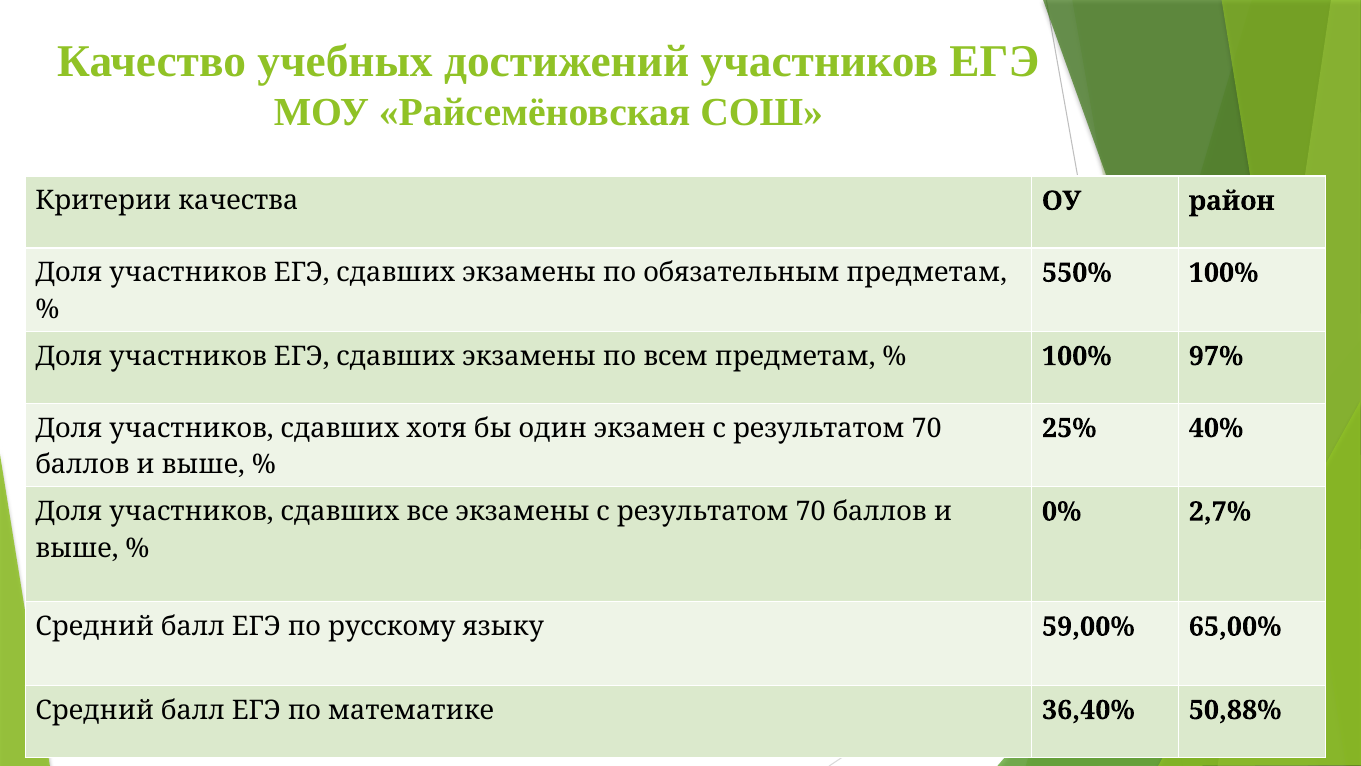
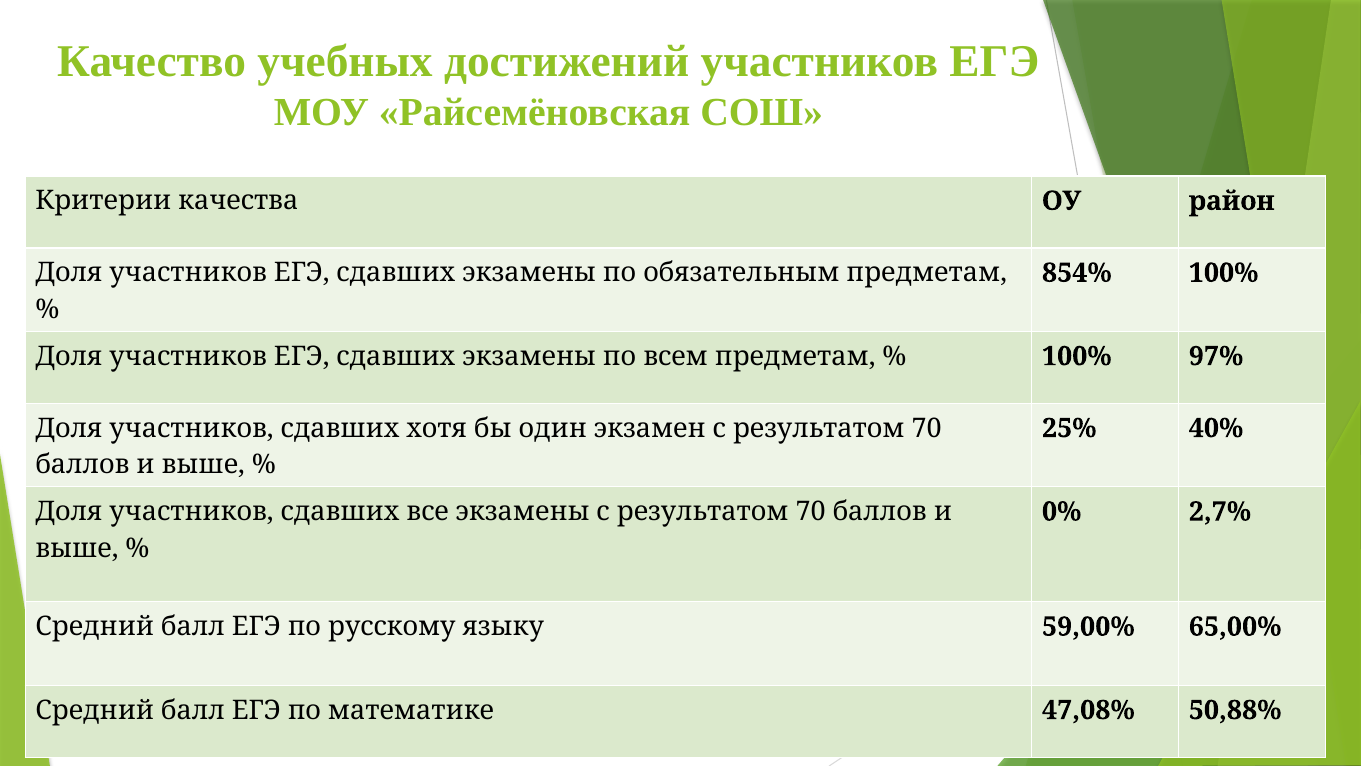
550%: 550% -> 854% (1077, 273)
36,40%: 36,40% -> 47,08% (1088, 710)
